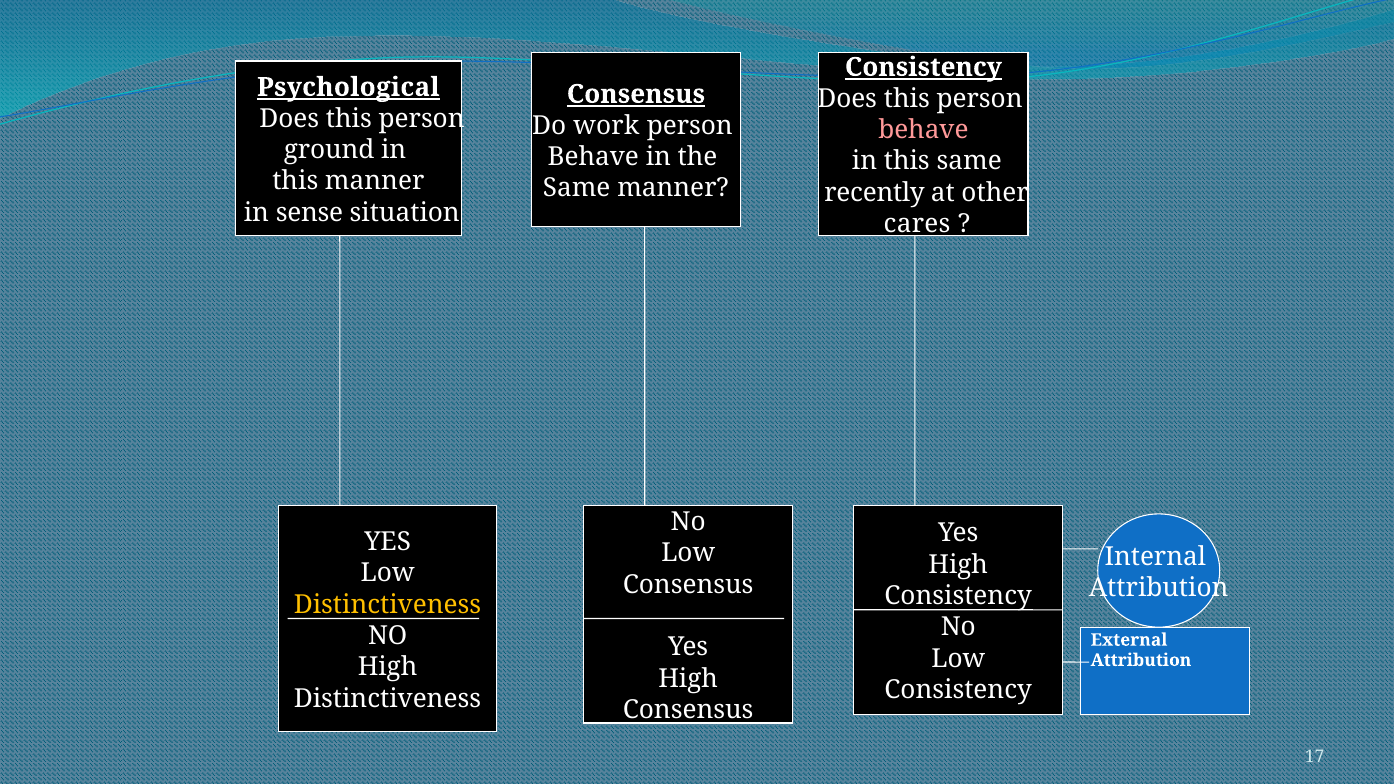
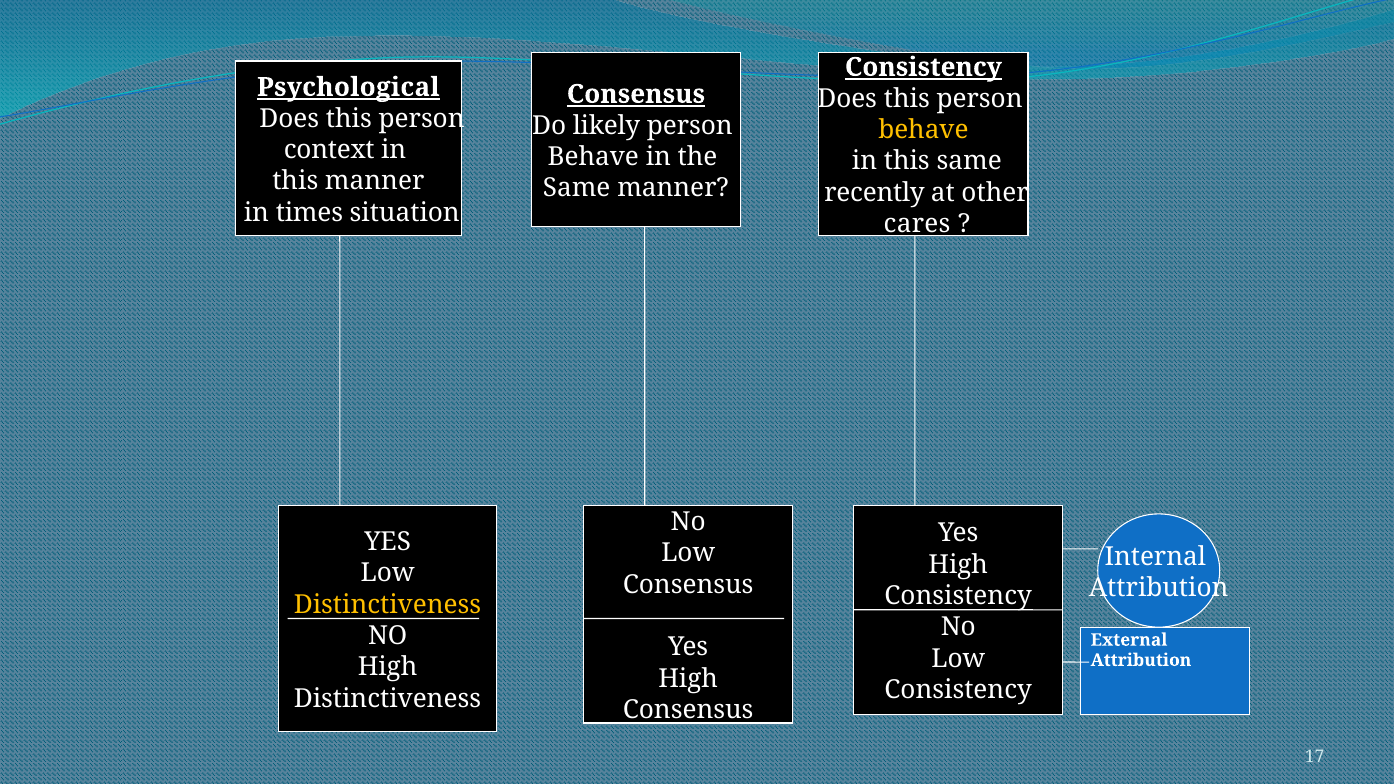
work: work -> likely (607, 126)
behave colour: pink -> yellow (923, 130)
ground: ground -> context (329, 150)
sense: sense -> times (309, 213)
